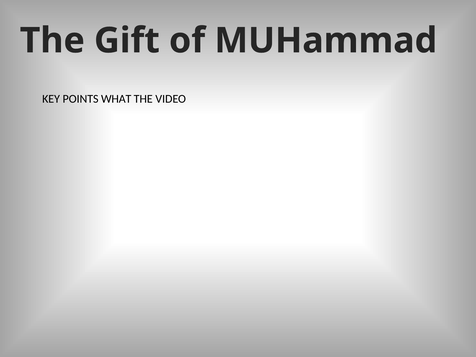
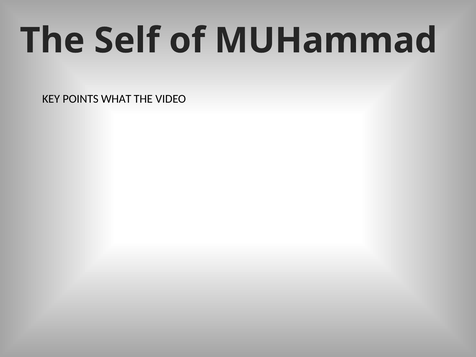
Gift: Gift -> Self (127, 41)
